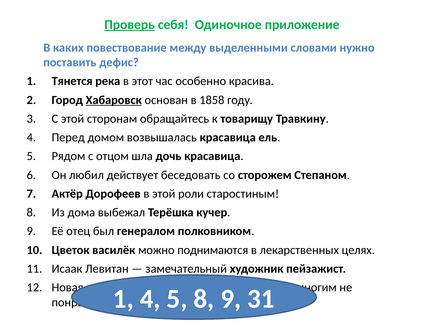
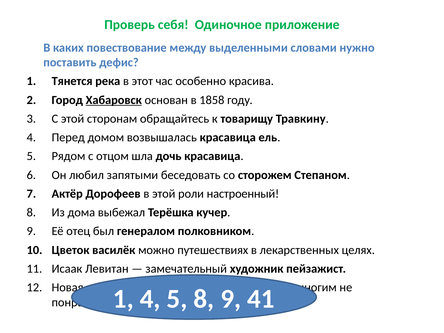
Проверь underline: present -> none (130, 25)
действует: действует -> запятыми (132, 175)
старостиным: старостиным -> настроенный (243, 194)
поднимаются: поднимаются -> путешествиях (213, 250)
31: 31 -> 41 (261, 299)
